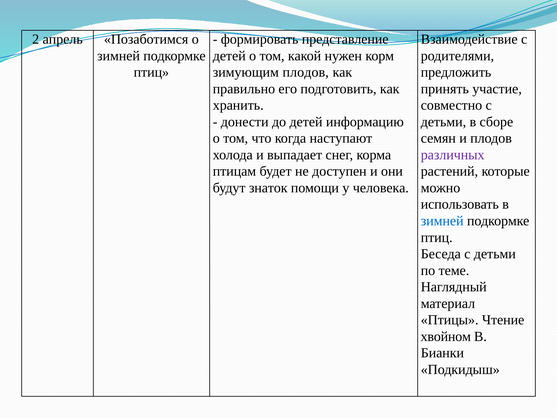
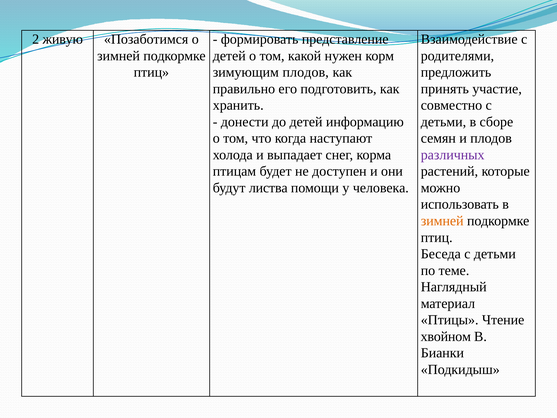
апрель: апрель -> живую (63, 39)
знаток: знаток -> листва (268, 188)
зимней colour: blue -> orange (442, 221)
